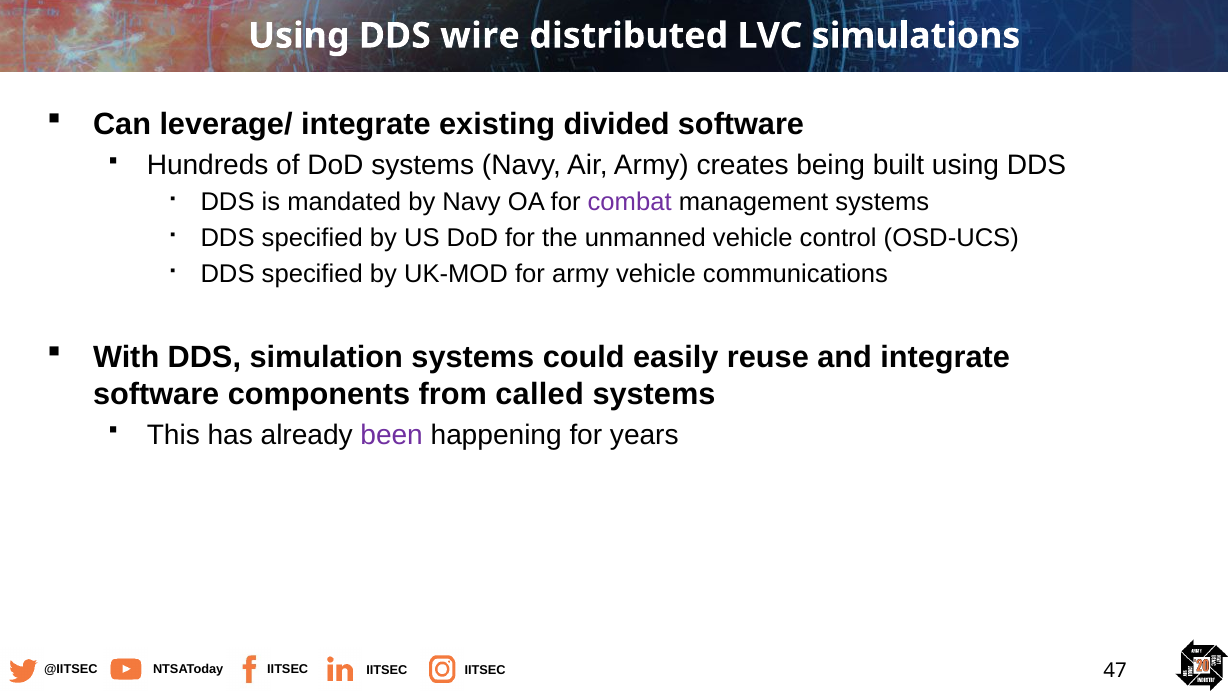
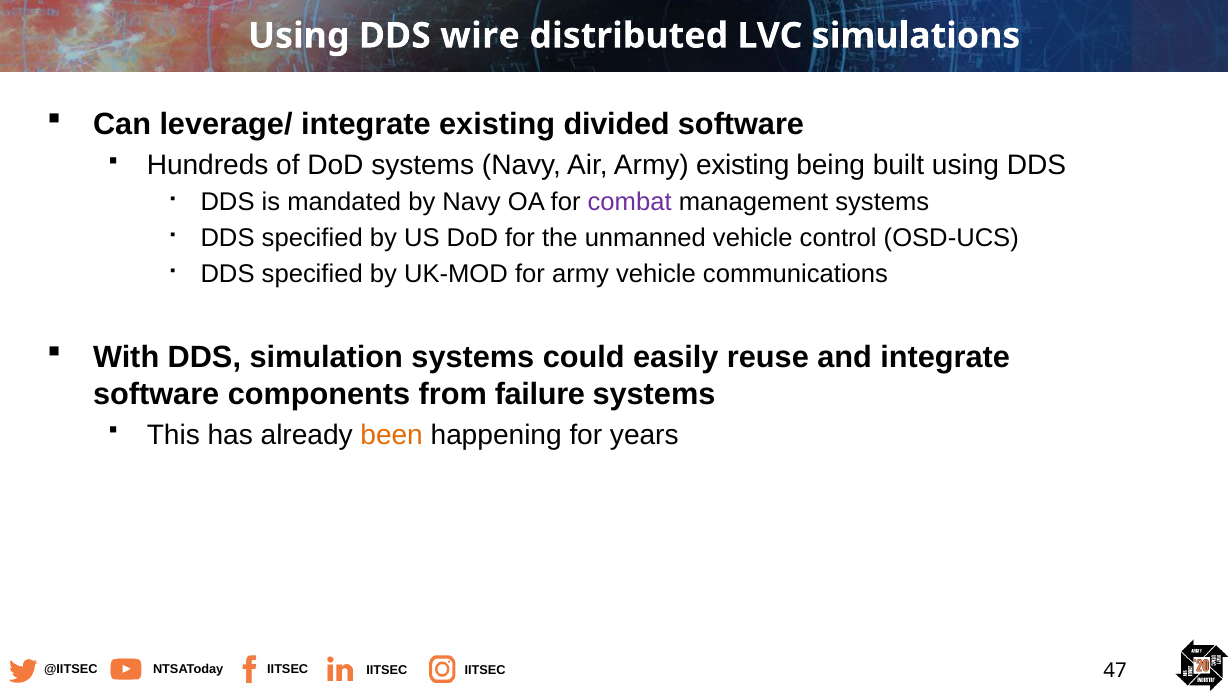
Army creates: creates -> existing (743, 165)
called: called -> failure (540, 394)
been colour: purple -> orange (392, 435)
